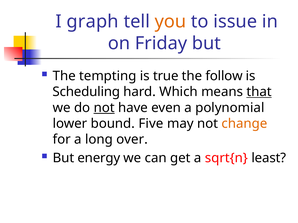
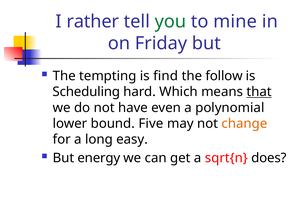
graph: graph -> rather (93, 22)
you colour: orange -> green (170, 22)
issue: issue -> mine (235, 22)
true: true -> find (166, 76)
not underline: present -> none (104, 108)
over: over -> easy (132, 140)
least: least -> does (269, 158)
